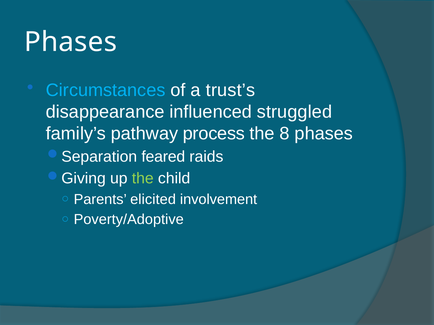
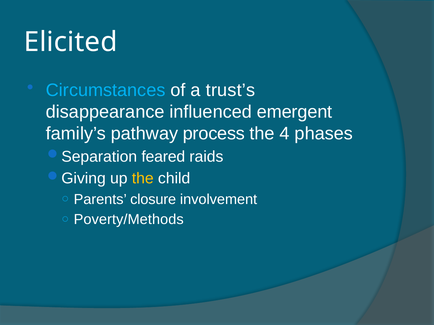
Phases: Phases -> Elicited (71, 42)
struggled: struggled -> emergent (295, 112)
8: 8 -> 4 (285, 134)
the colour: light green -> yellow (143, 179)
elicited: elicited -> closure (153, 200)
Poverty/Adoptive: Poverty/Adoptive -> Poverty/Methods (129, 220)
